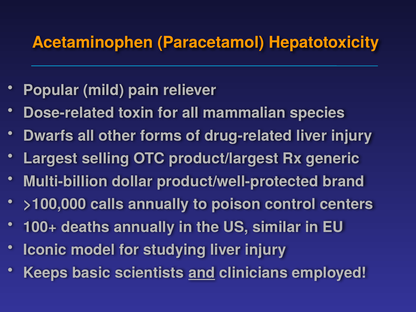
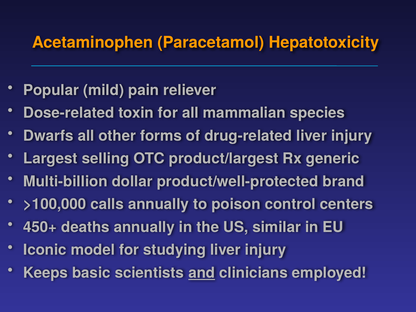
100+: 100+ -> 450+ (40, 227)
